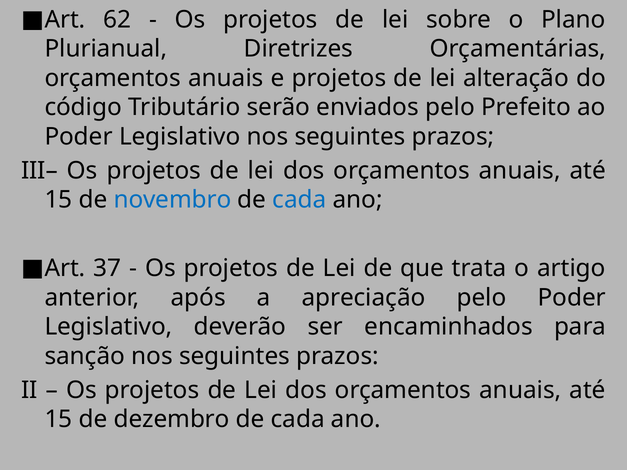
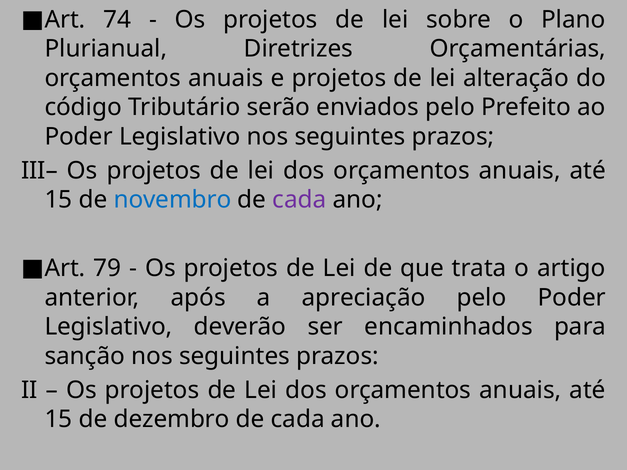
62: 62 -> 74 (117, 19)
cada colour: blue -> purple (299, 200)
37: 37 -> 79 (107, 268)
